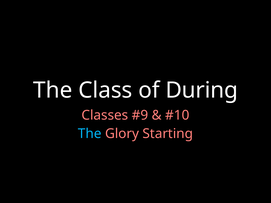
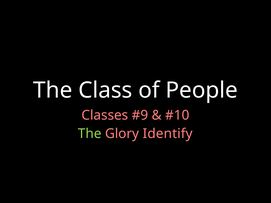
During: During -> People (202, 90)
The colour: light blue -> light green (90, 134)
Starting: Starting -> Identify (168, 134)
